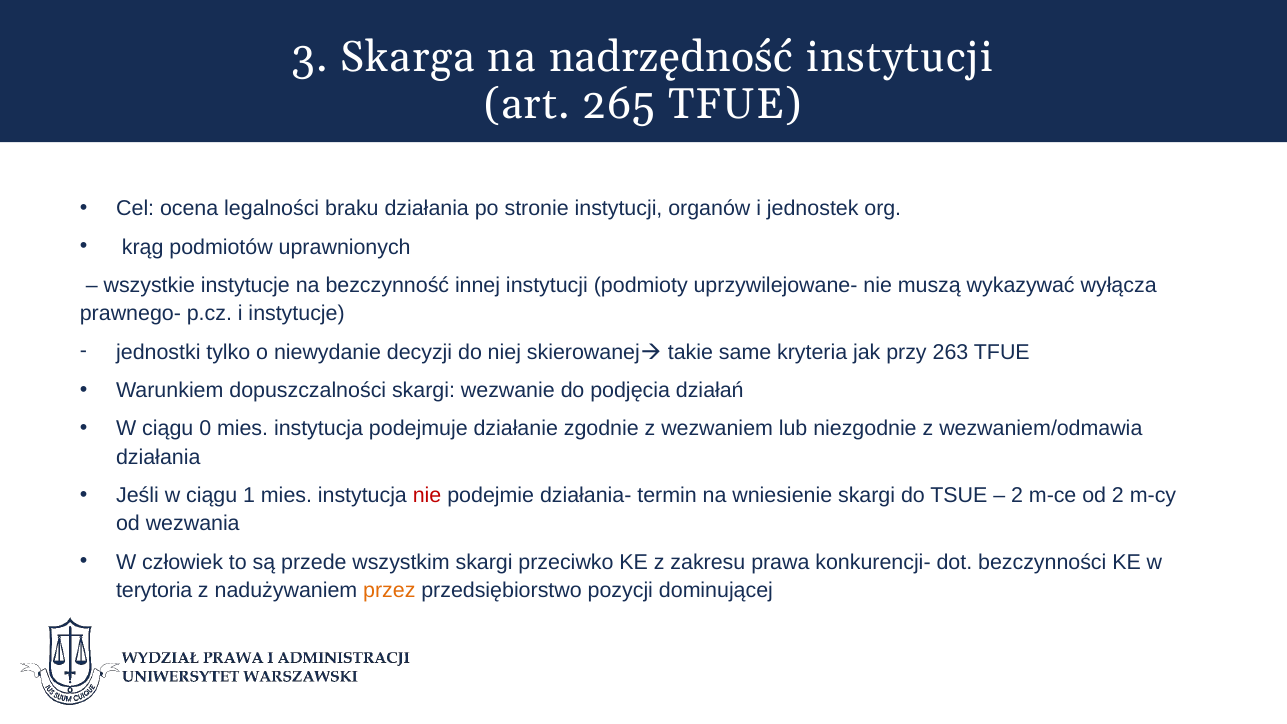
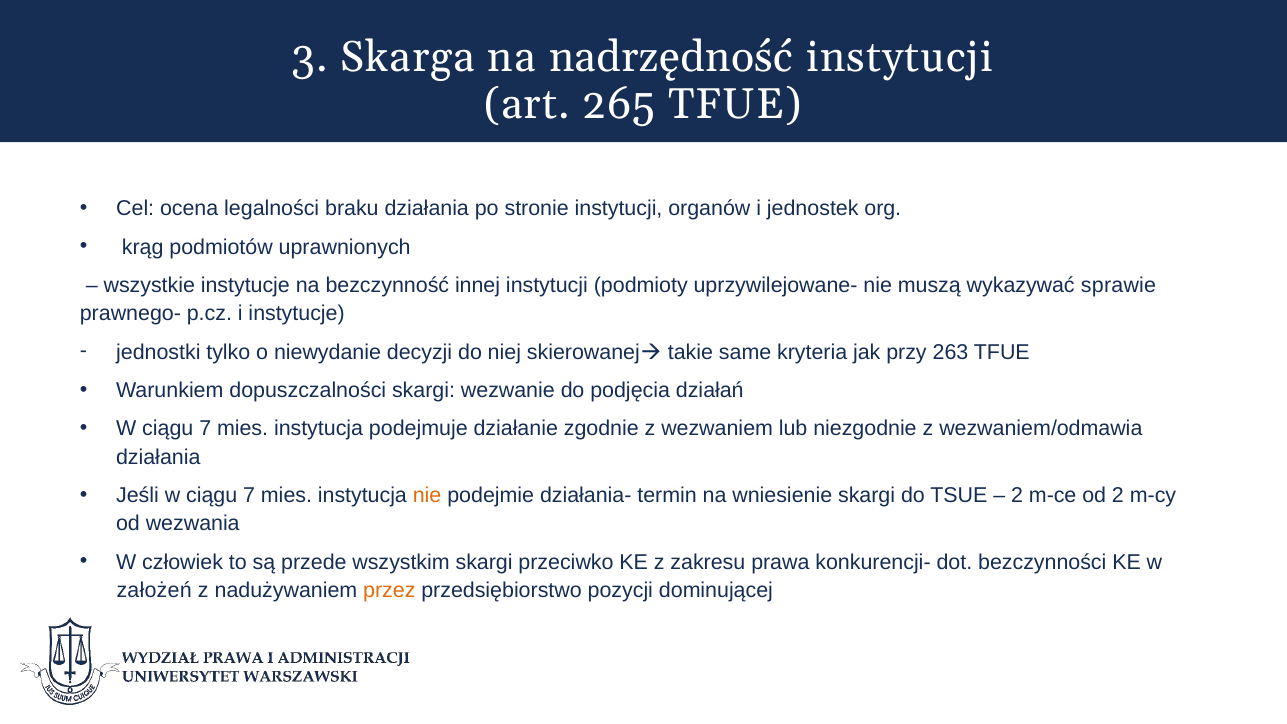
wyłącza: wyłącza -> sprawie (1119, 285)
0: 0 -> 7 (205, 429)
Jeśli w ciągu 1: 1 -> 7 (249, 495)
nie colour: red -> orange (427, 495)
terytoria: terytoria -> założeń (154, 590)
